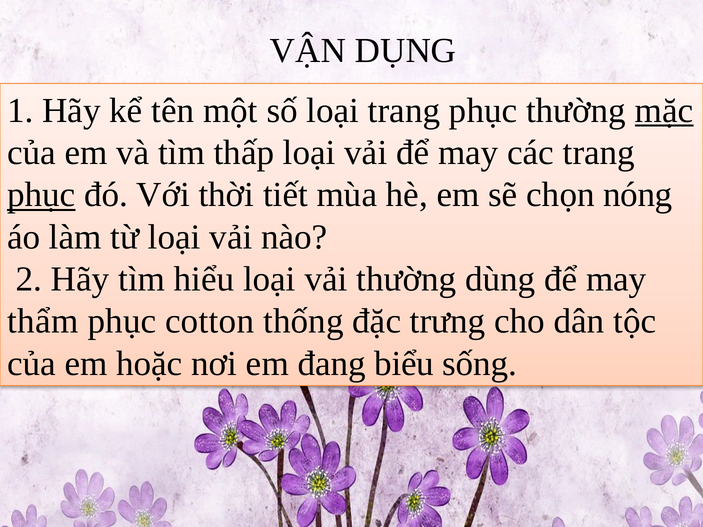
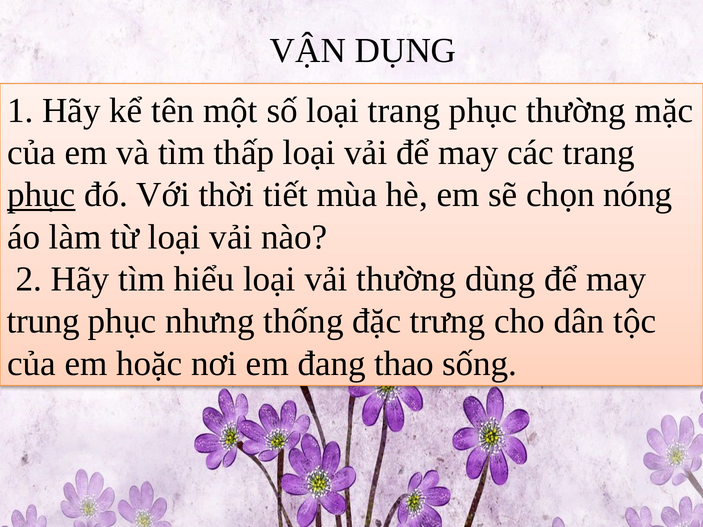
mặc underline: present -> none (664, 111)
thẩm: thẩm -> trung (43, 321)
cotton: cotton -> nhưng (210, 321)
biểu: biểu -> thao (404, 364)
